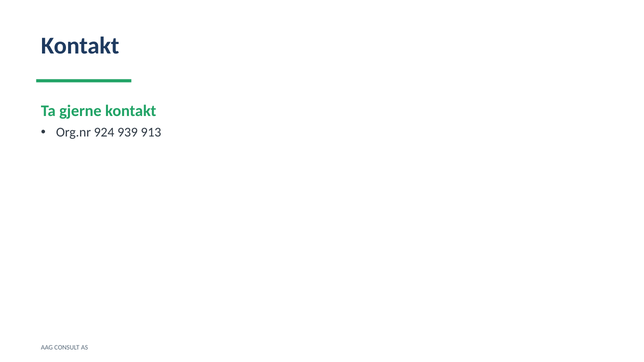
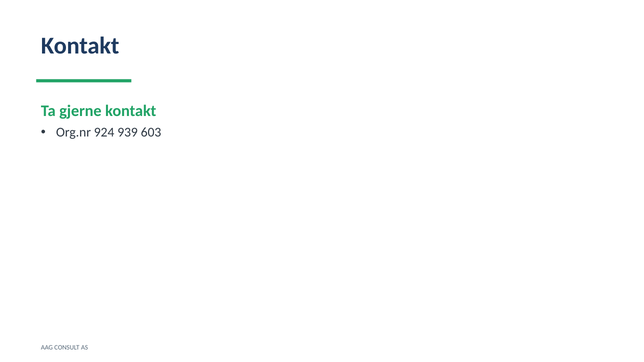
913: 913 -> 603 (151, 132)
